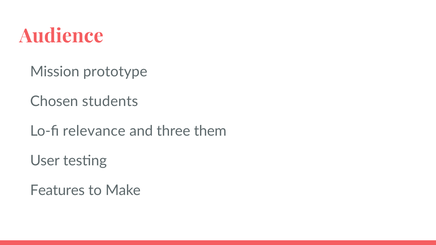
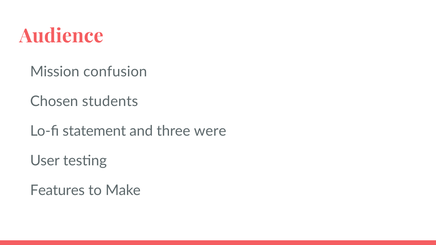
prototype: prototype -> confusion (115, 72)
relevance: relevance -> statement (94, 131)
them: them -> were (210, 131)
